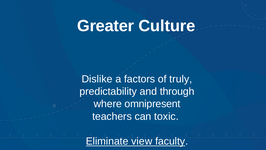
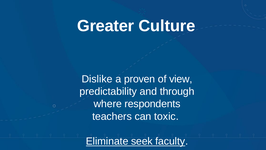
factors: factors -> proven (140, 79)
truly: truly -> view (181, 79)
omnipresent: omnipresent -> respondents (153, 104)
view: view -> seek (142, 141)
